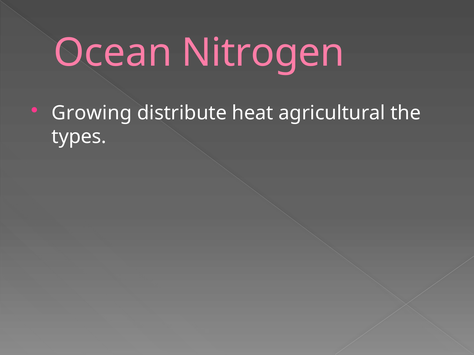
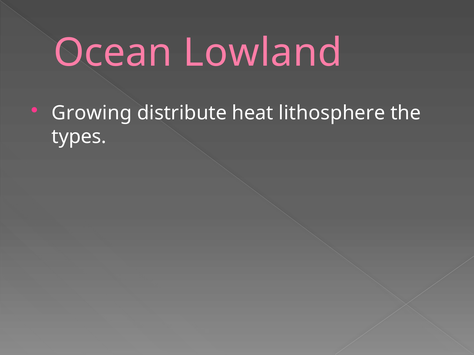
Nitrogen: Nitrogen -> Lowland (263, 53)
agricultural: agricultural -> lithosphere (332, 113)
